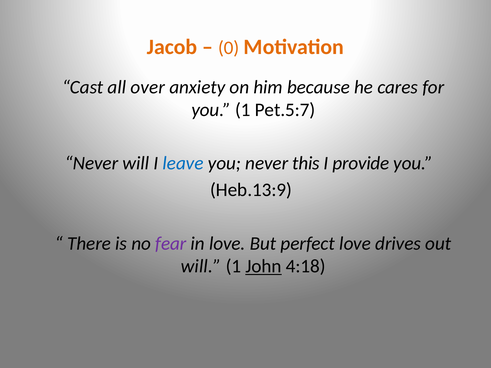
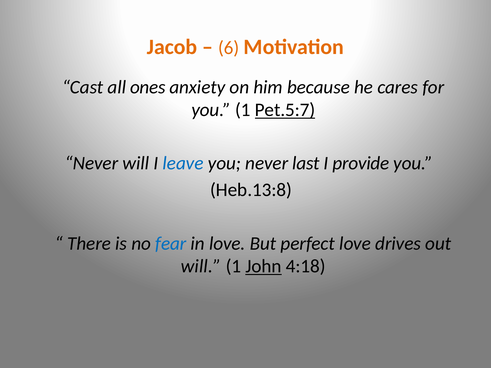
0: 0 -> 6 (229, 48)
over: over -> ones (148, 87)
Pet.5:7 underline: none -> present (285, 110)
this: this -> last (306, 163)
Heb.13:9: Heb.13:9 -> Heb.13:8 (251, 190)
fear colour: purple -> blue (171, 244)
